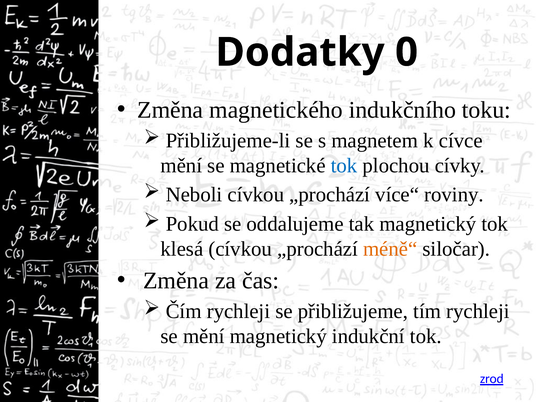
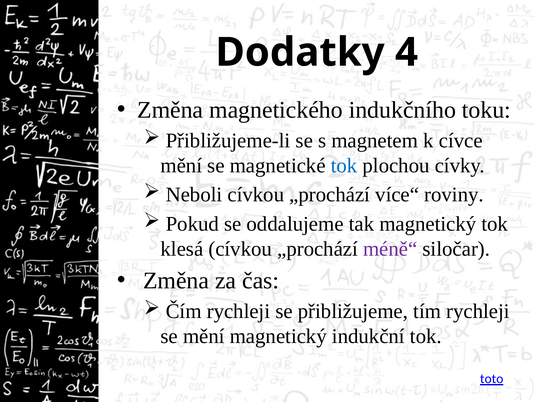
0: 0 -> 4 (407, 52)
méně“ colour: orange -> purple (390, 249)
zrod: zrod -> toto (492, 379)
